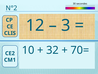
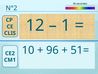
3: 3 -> 1 (66, 25)
32: 32 -> 96 (52, 50)
70=: 70= -> 51= (80, 50)
